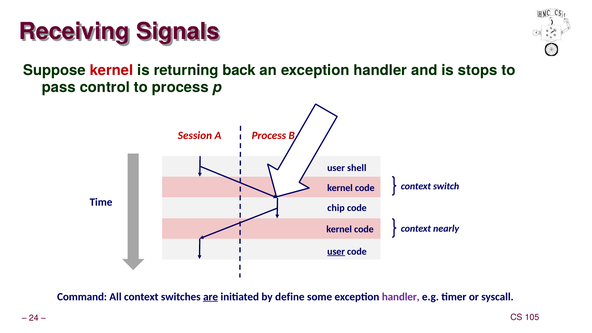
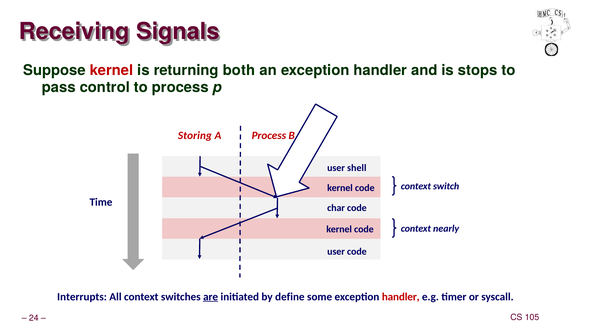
back: back -> both (239, 70)
Session: Session -> Storing (195, 135)
chip: chip -> char (336, 208)
user underline: present -> none (336, 251)
Command: Command -> Interrupts (82, 297)
handler colour: purple -> red (401, 297)
